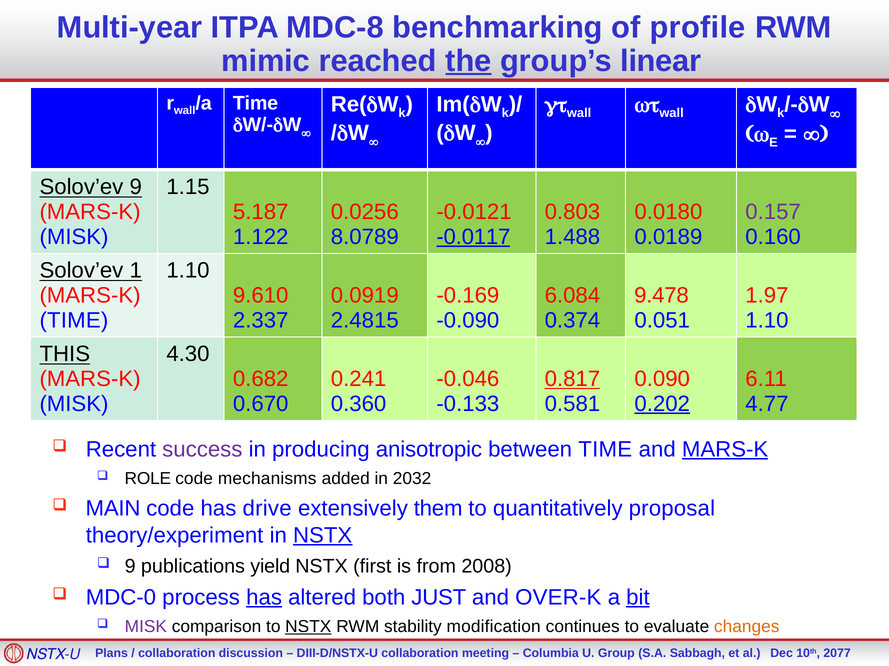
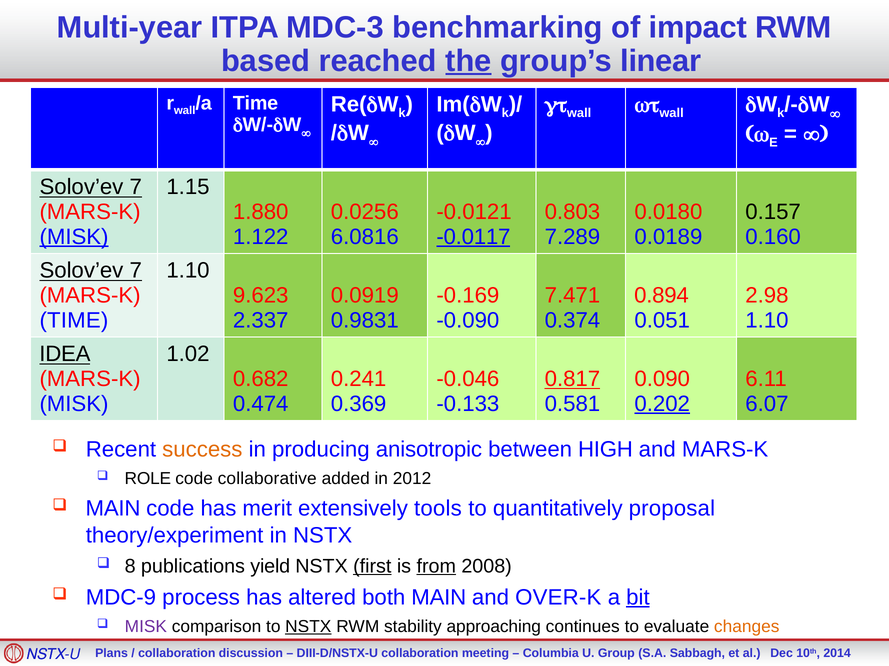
MDC-8: MDC-8 -> MDC-3 (335, 28)
profile: profile -> impact (698, 28)
mimic: mimic -> based (266, 61)
9: 9 -> 7 (136, 187)
5.187: 5.187 -> 1.880 (261, 212)
0.157 colour: purple -> black (773, 212)
MISK underline: none -> present (74, 237)
8.0789: 8.0789 -> 6.0816 (365, 237)
1.488: 1.488 -> 7.289 (572, 237)
1: 1 -> 7 (136, 271)
9.610: 9.610 -> 9.623 (261, 296)
6.084: 6.084 -> 7.471 (572, 296)
9.478: 9.478 -> 0.894 (661, 296)
1.97: 1.97 -> 2.98 (767, 296)
2.4815: 2.4815 -> 0.9831 (365, 321)
THIS: THIS -> IDEA (65, 354)
4.30: 4.30 -> 1.02 (188, 354)
0.670: 0.670 -> 0.474 (261, 404)
0.360: 0.360 -> 0.369 (359, 404)
4.77: 4.77 -> 6.07 (767, 404)
success colour: purple -> orange (202, 450)
between TIME: TIME -> HIGH (605, 450)
MARS-K underline: present -> none (725, 450)
mechanisms: mechanisms -> collaborative (267, 479)
2032: 2032 -> 2012 (412, 479)
drive: drive -> merit (267, 509)
them: them -> tools (438, 509)
NSTX underline: present -> none (323, 536)
9: 9 -> 8 (130, 567)
first underline: none -> present (372, 567)
from underline: none -> present (436, 567)
MDC-0: MDC-0 -> MDC-9 (121, 598)
has underline: present -> none (264, 598)
both JUST: JUST -> MAIN (439, 598)
modification: modification -> approaching (494, 627)
2077: 2077 -> 2014 (837, 654)
